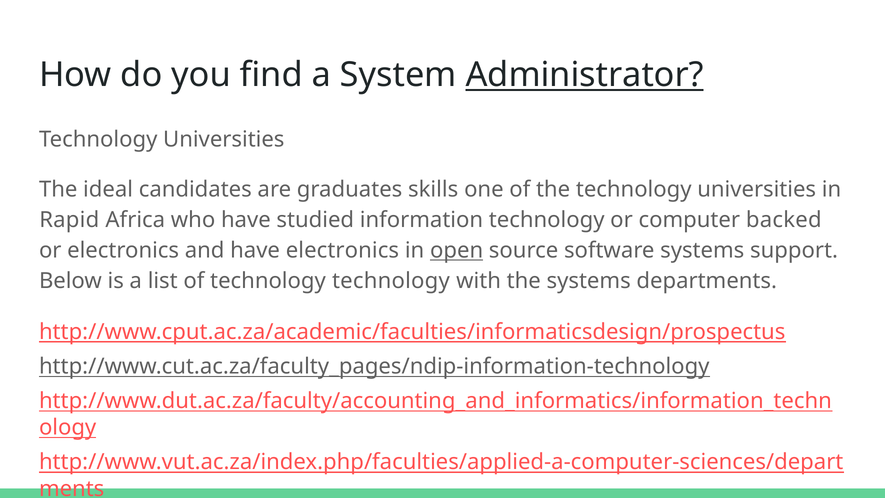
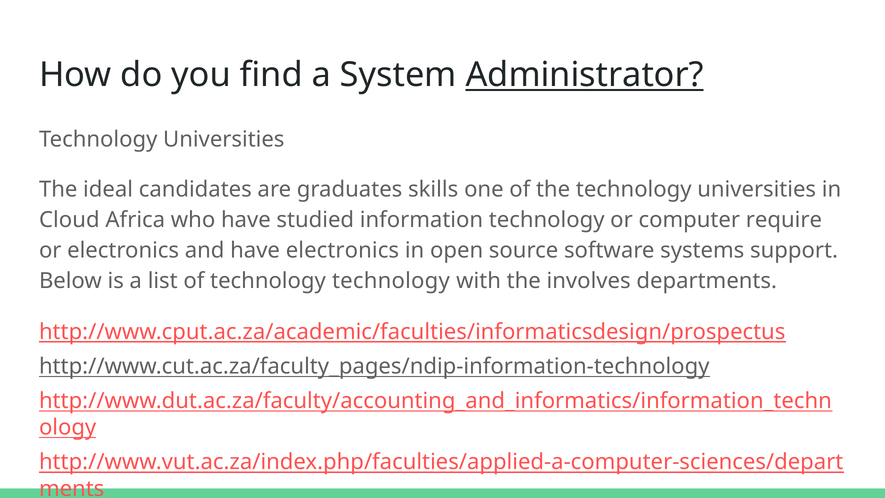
Rapid: Rapid -> Cloud (69, 220)
backed: backed -> require (784, 220)
open underline: present -> none (457, 250)
the systems: systems -> involves (589, 281)
